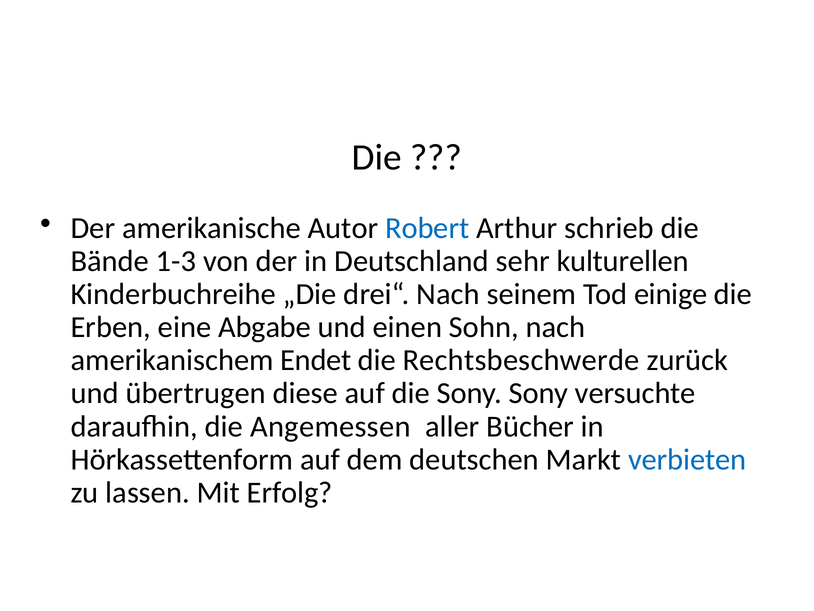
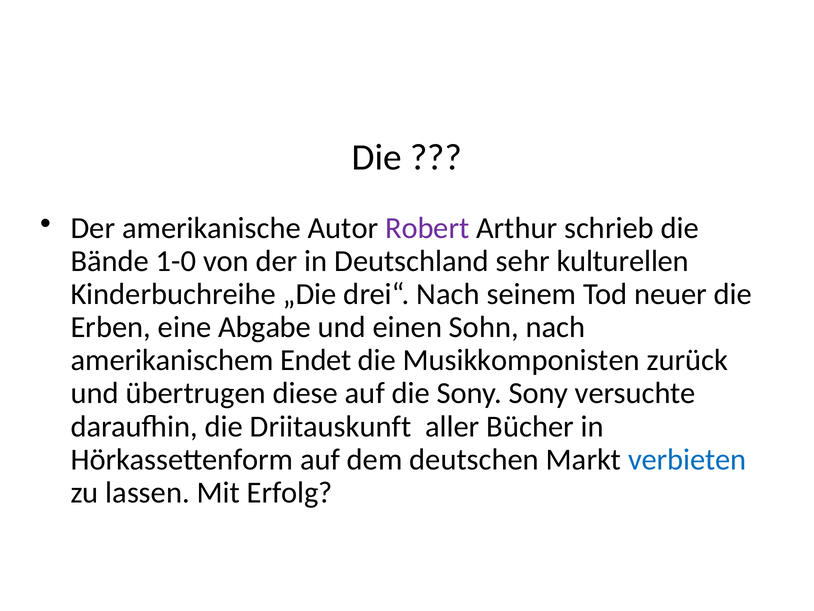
Robert colour: blue -> purple (427, 228)
1-3: 1-3 -> 1-0 (176, 261)
einige: einige -> neuer (671, 294)
Rechtsbeschwerde: Rechtsbeschwerde -> Musikkomponisten (521, 360)
Angemessen: Angemessen -> Driitauskunft (331, 426)
